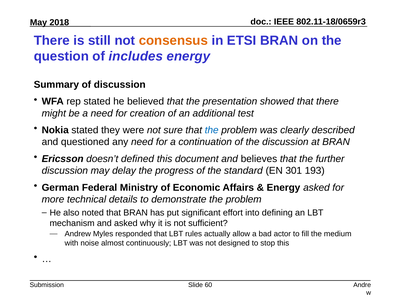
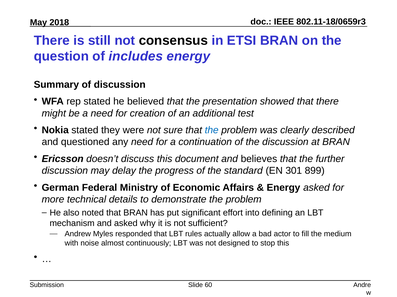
consensus colour: orange -> black (173, 41)
defined: defined -> discuss (138, 159)
193: 193 -> 899 (315, 171)
